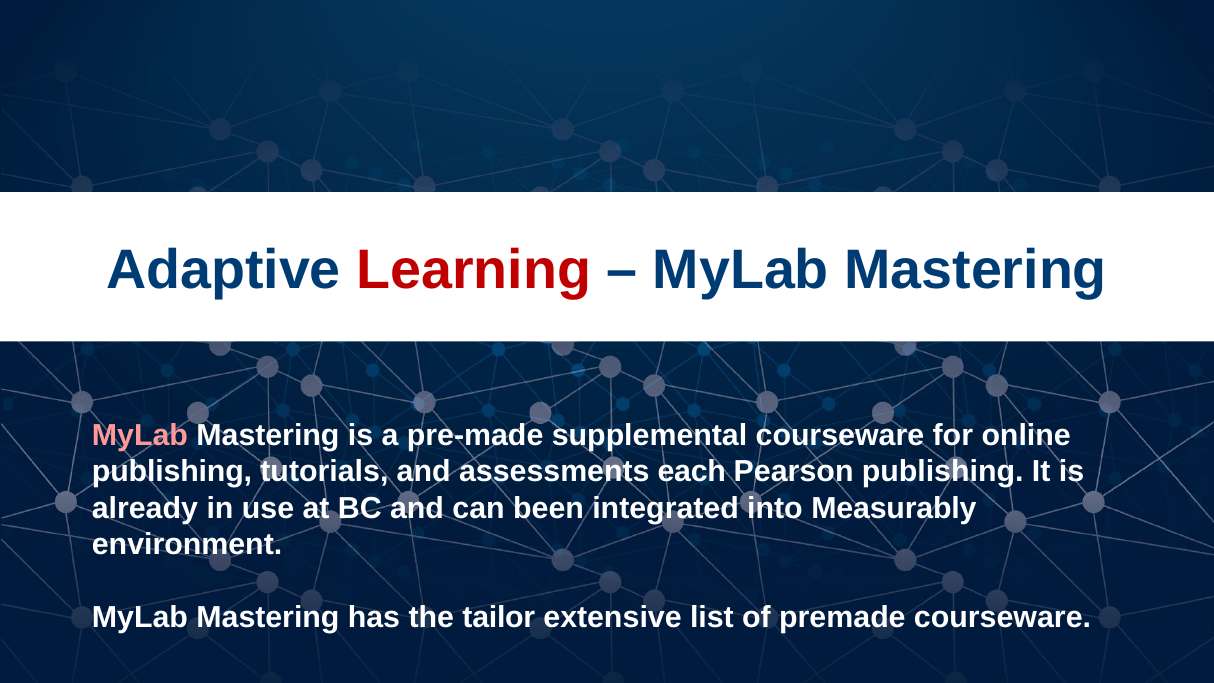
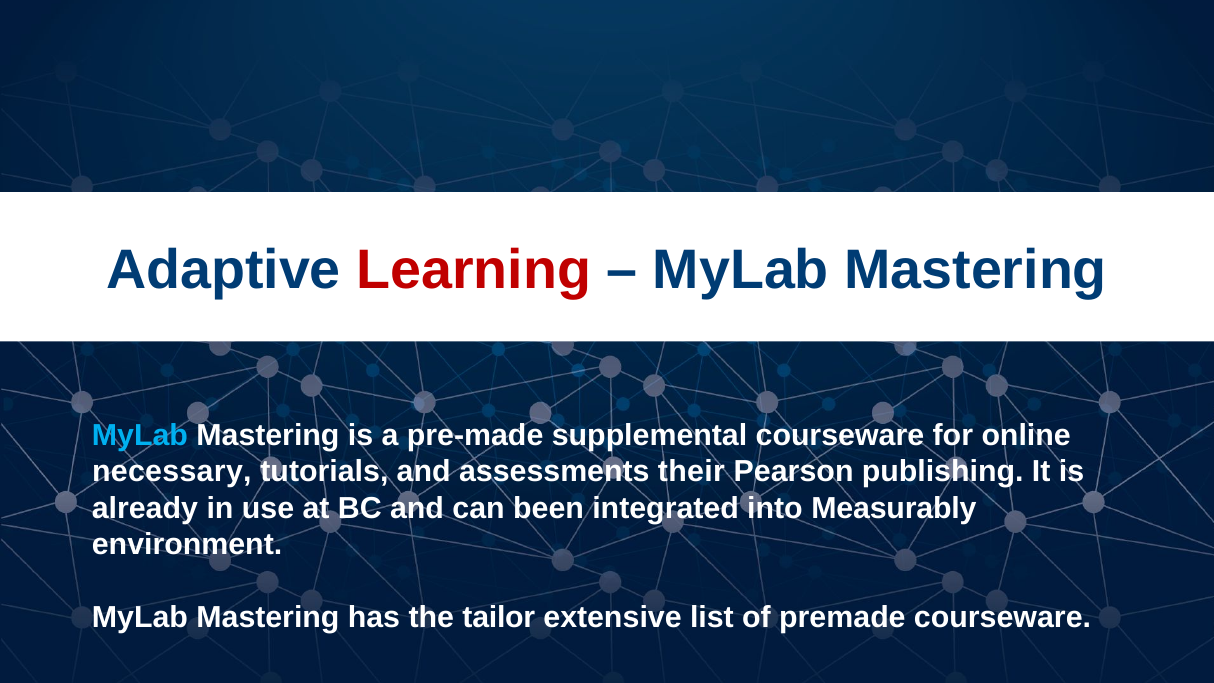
MyLab colour: pink -> light blue (140, 435)
publishing: publishing -> necessary (172, 472)
each: each -> their (691, 472)
